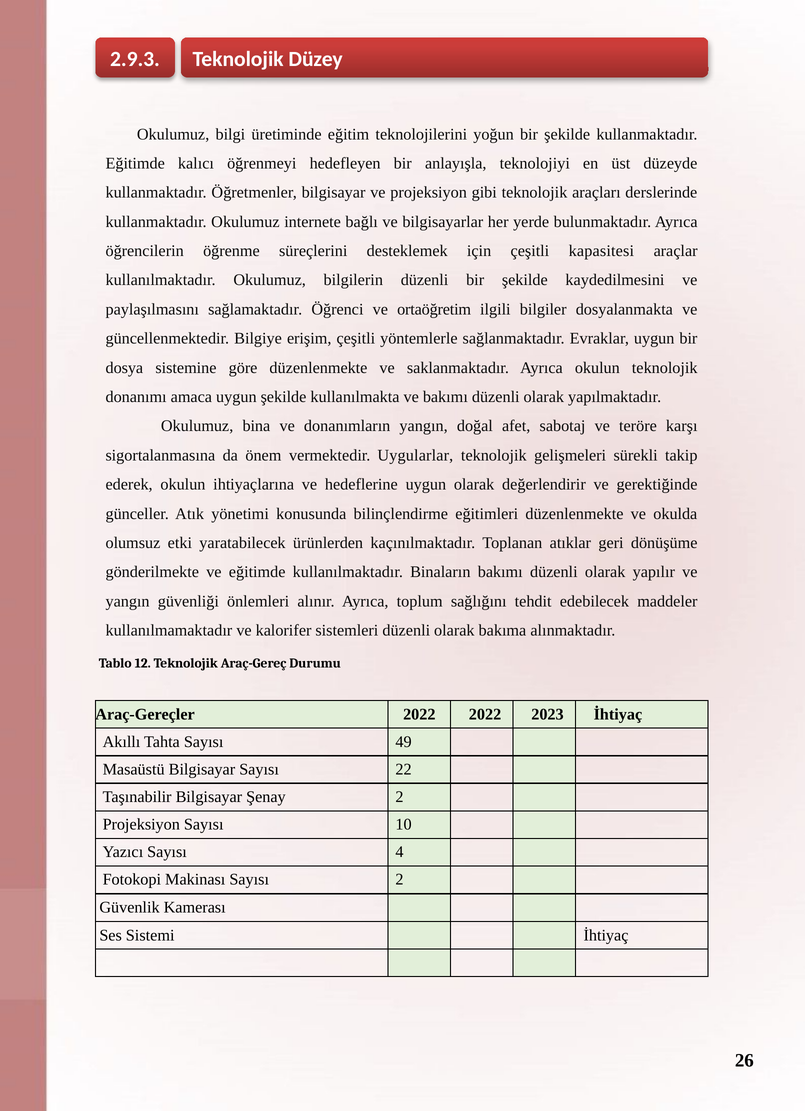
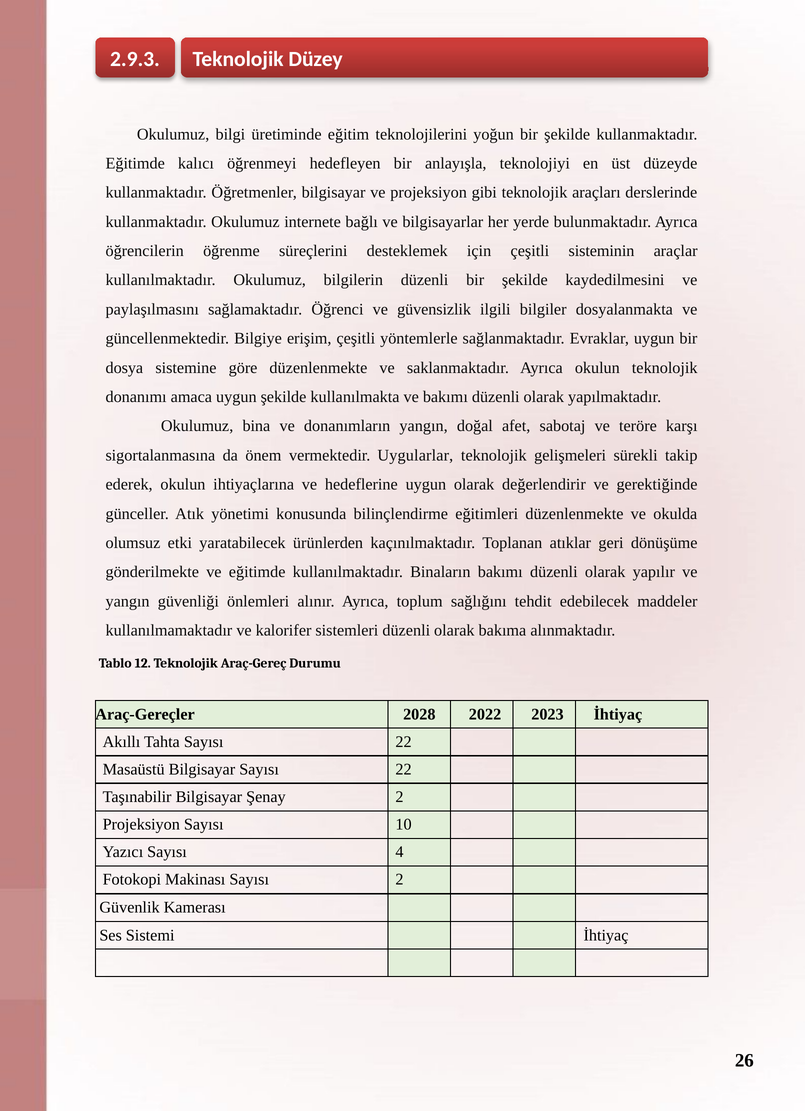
kapasitesi: kapasitesi -> sisteminin (601, 251)
ortaöğretim: ortaöğretim -> güvensizlik (434, 309)
Araç-Gereçler 2022: 2022 -> 2028 (419, 715)
Tahta Sayısı 49: 49 -> 22 (404, 742)
